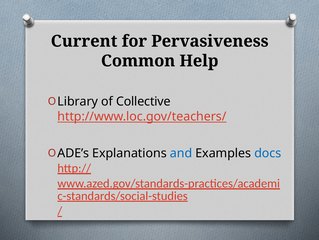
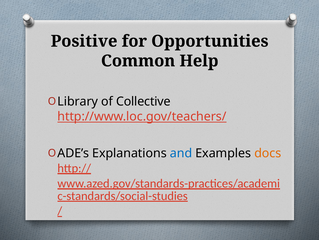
Current: Current -> Positive (84, 41)
Pervasiveness: Pervasiveness -> Opportunities (210, 41)
docs colour: blue -> orange (268, 153)
